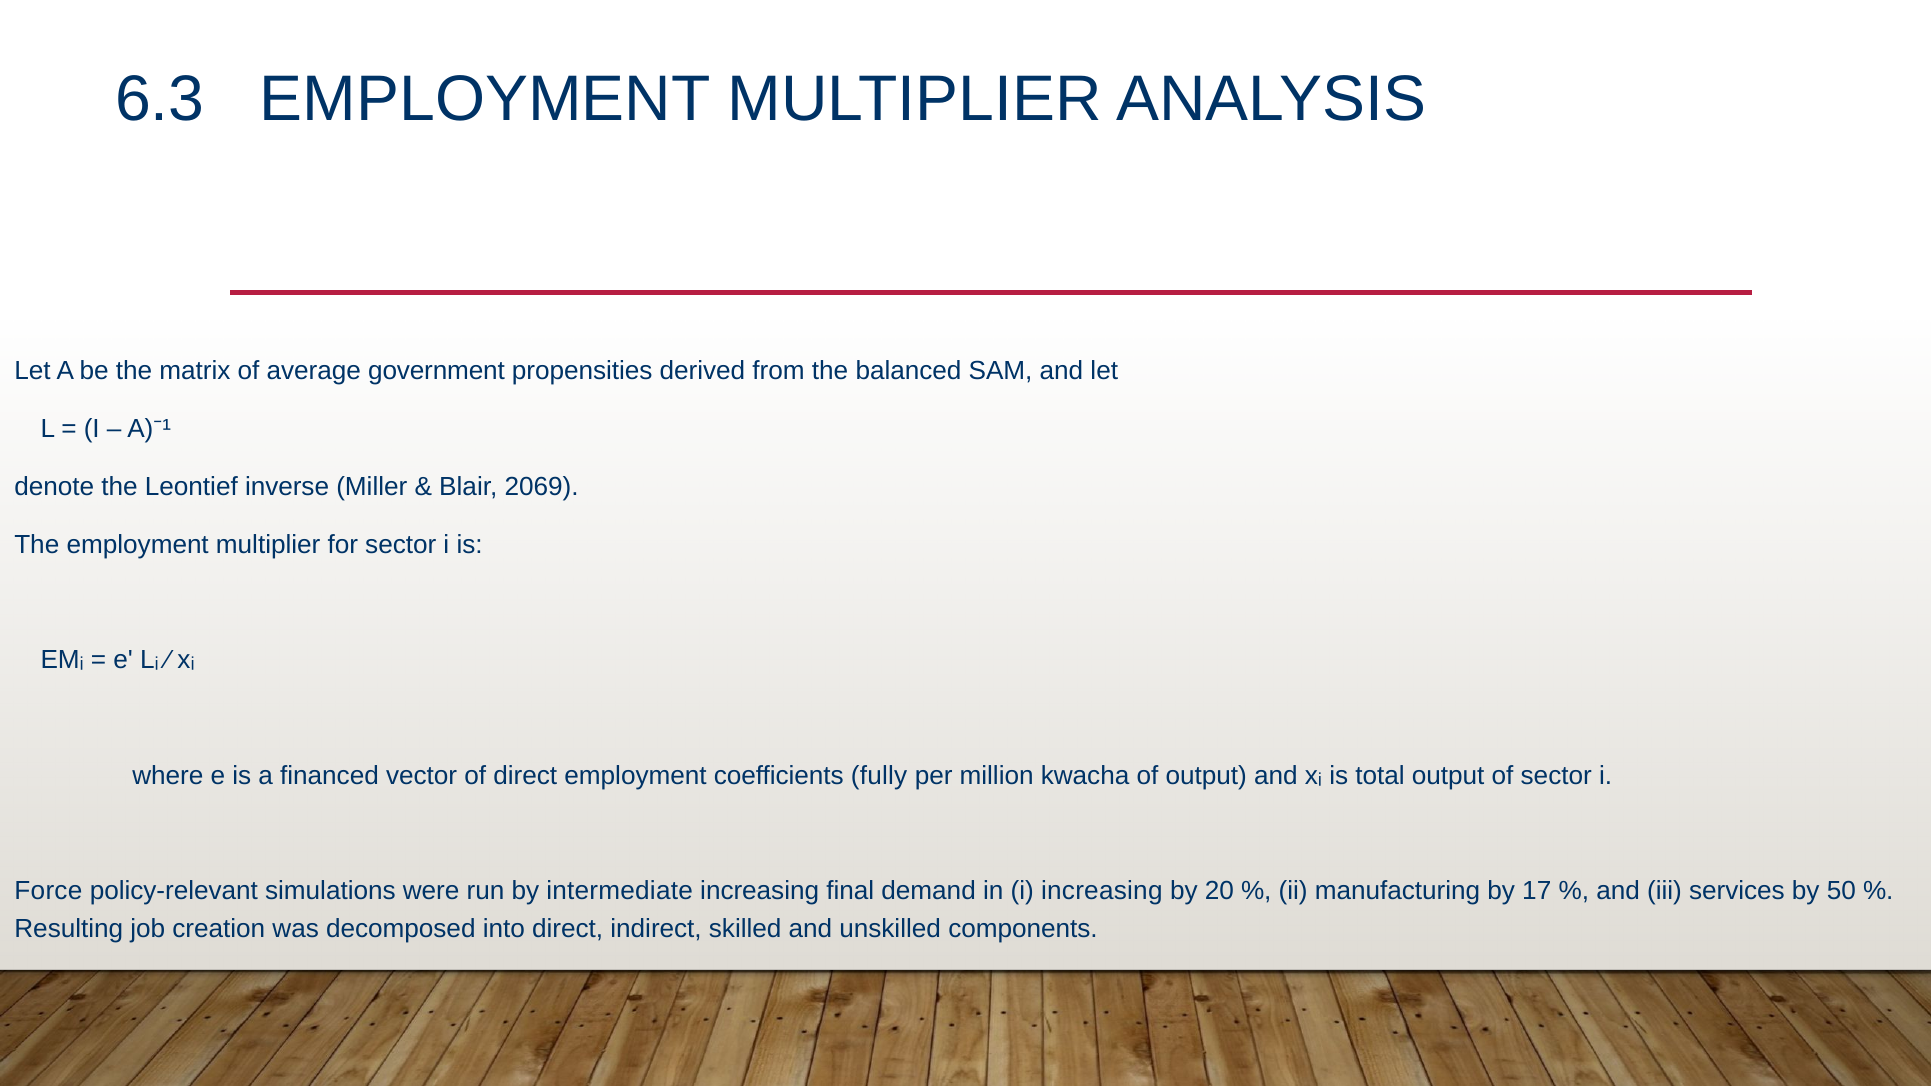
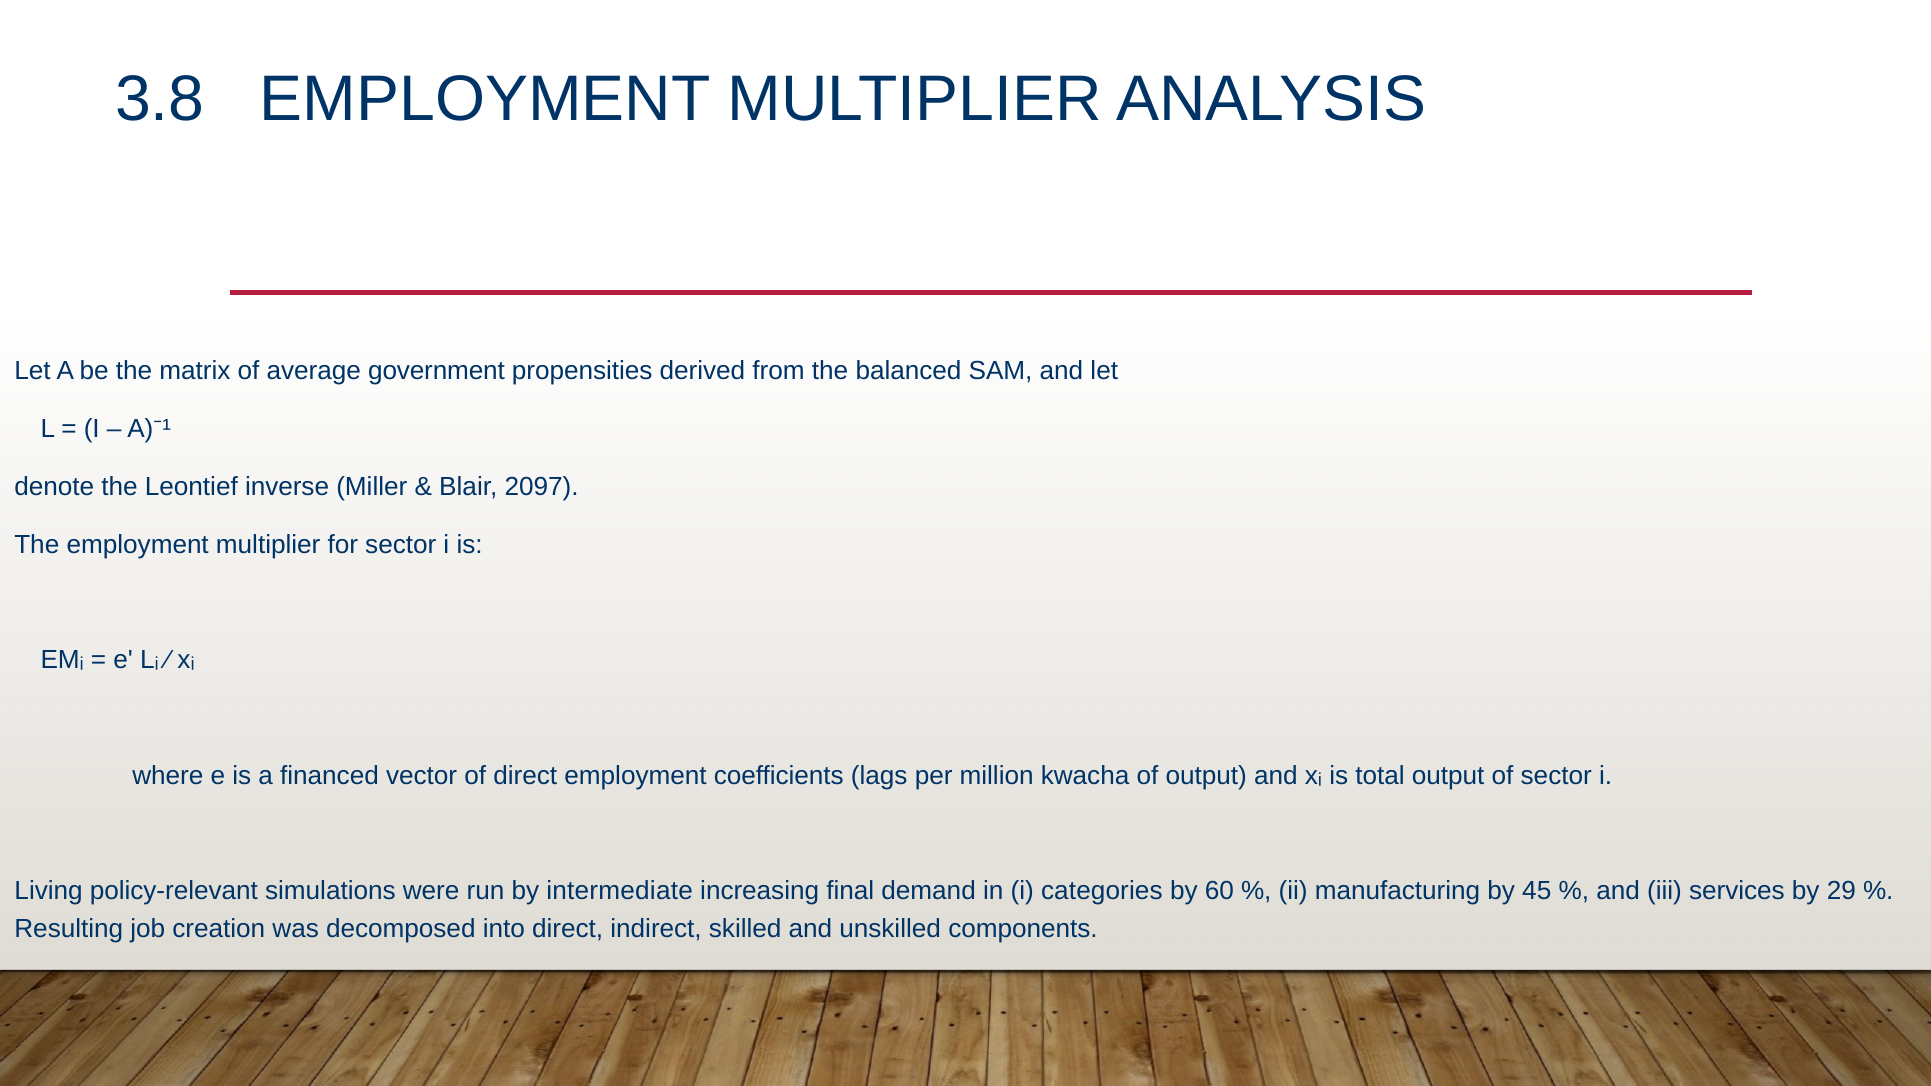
6.3: 6.3 -> 3.8 (160, 99)
2069: 2069 -> 2097 (542, 487)
fully: fully -> lags (879, 776)
Force: Force -> Living (49, 891)
i increasing: increasing -> categories (1102, 891)
20: 20 -> 60 (1219, 891)
17: 17 -> 45 (1537, 891)
50: 50 -> 29 (1841, 891)
